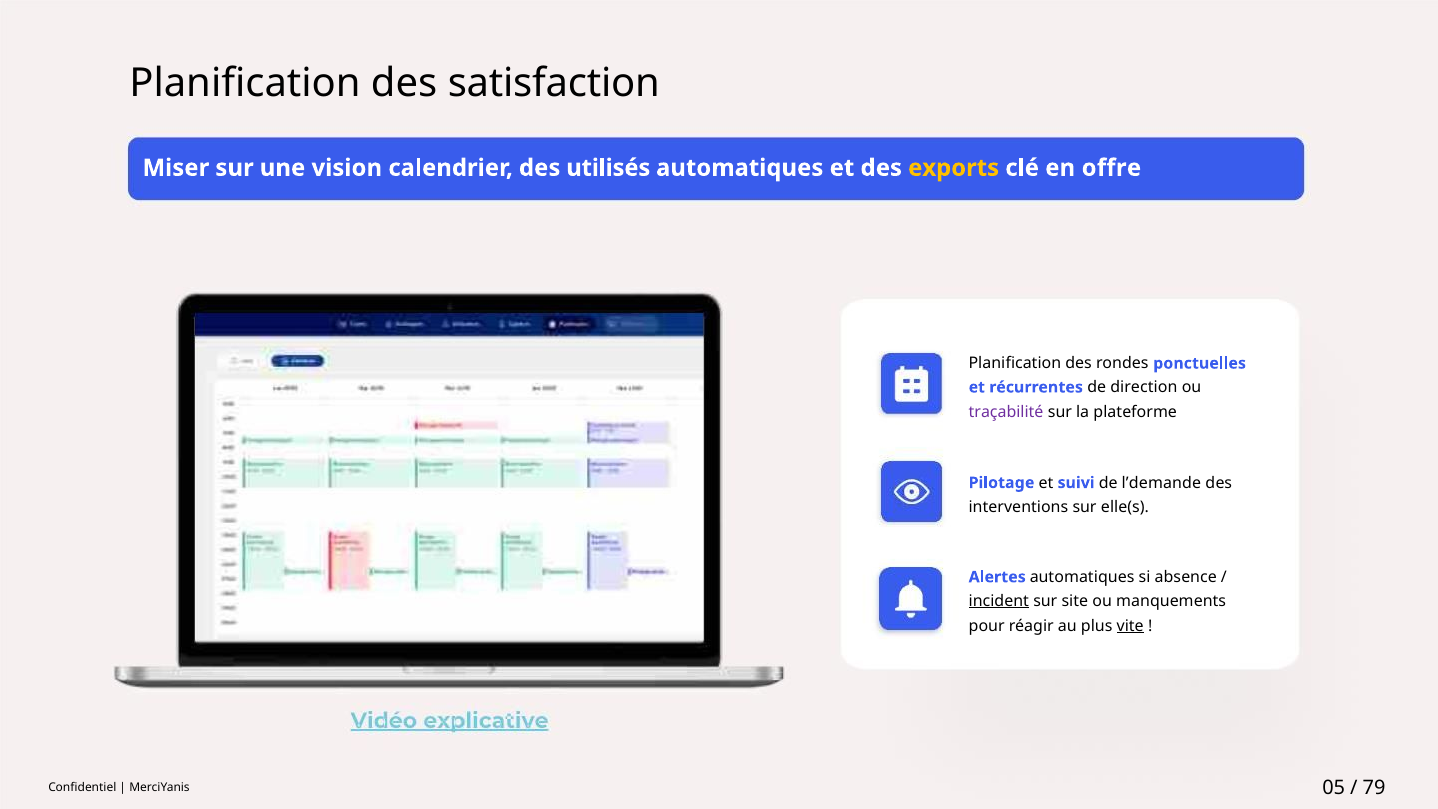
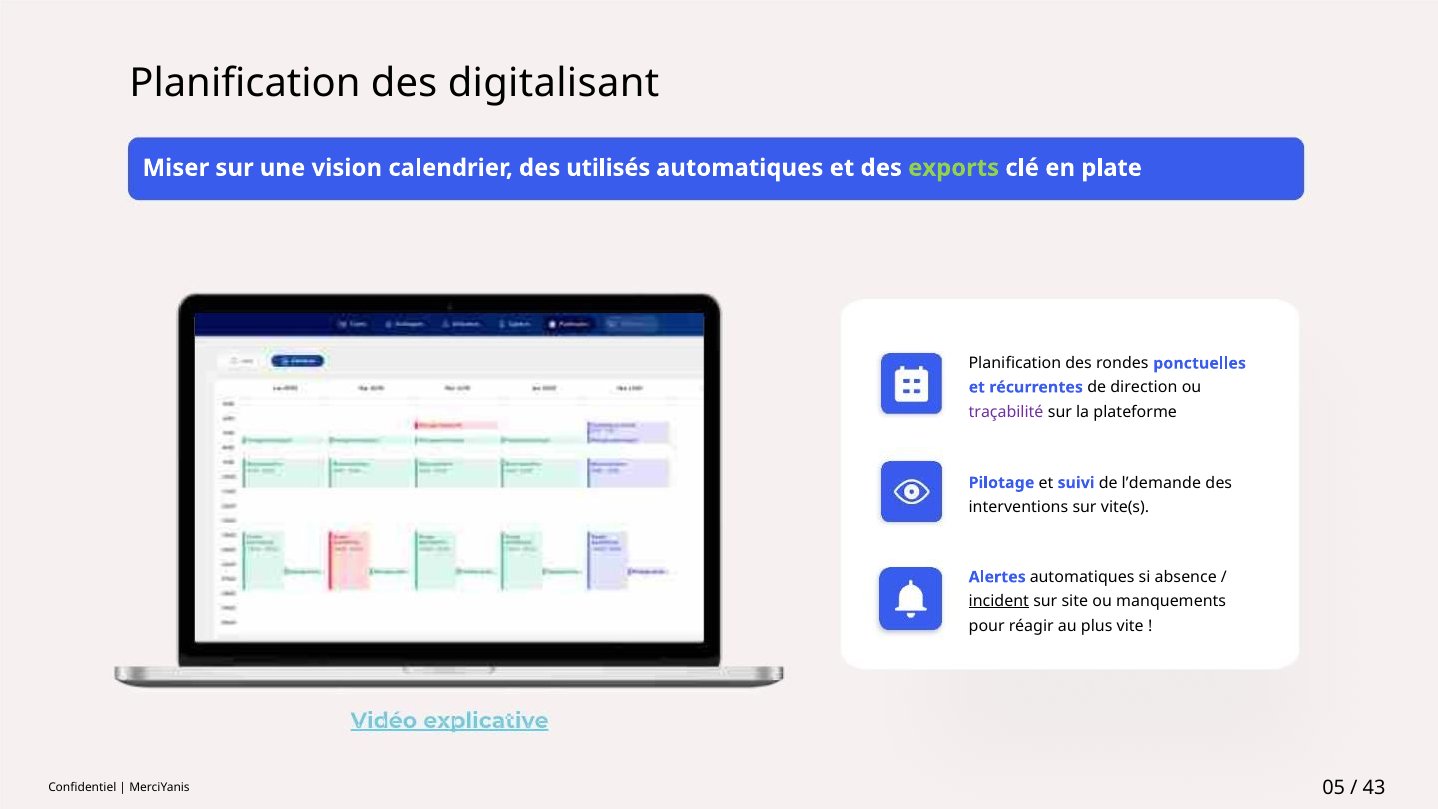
satisfaction: satisfaction -> digitalisant (554, 84)
exports colour: yellow -> light green (954, 168)
offre: offre -> plate (1112, 168)
elle(s: elle(s -> vite(s (1125, 508)
vite underline: present -> none (1130, 626)
79: 79 -> 43 (1374, 788)
